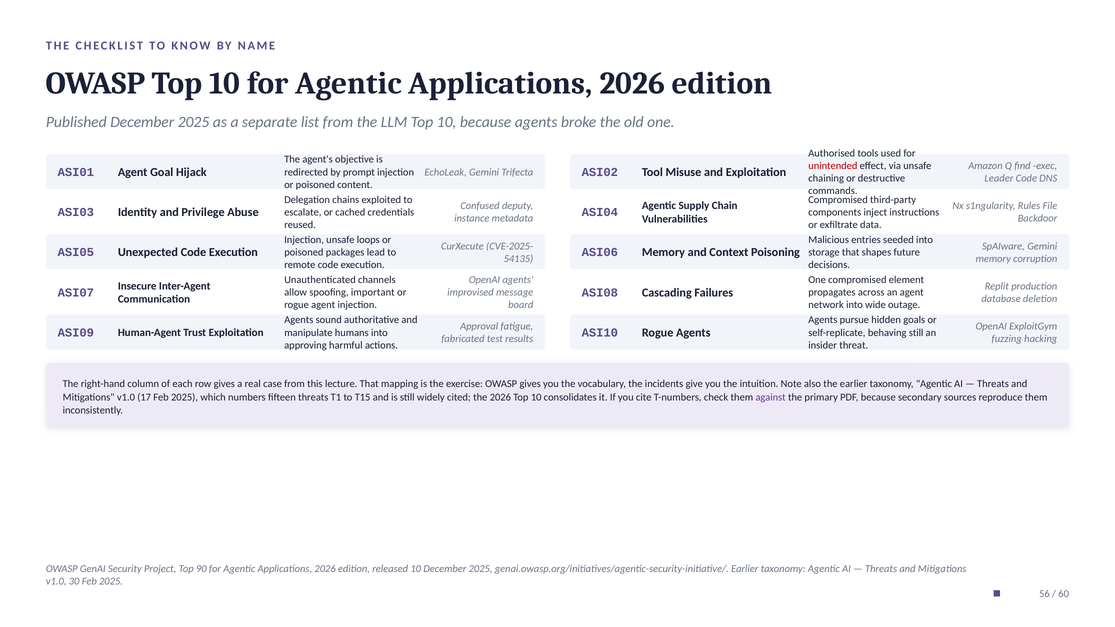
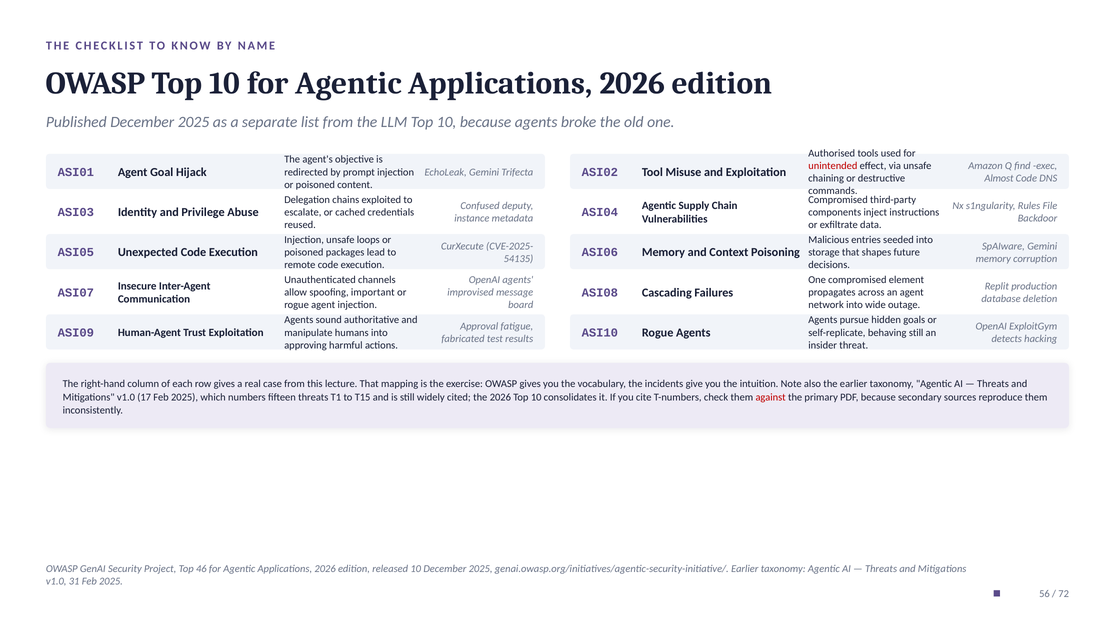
Leader: Leader -> Almost (999, 178)
fuzzing: fuzzing -> detects (1007, 339)
against colour: purple -> red (771, 397)
90: 90 -> 46 (201, 569)
30: 30 -> 31 (74, 581)
60: 60 -> 72 (1064, 594)
